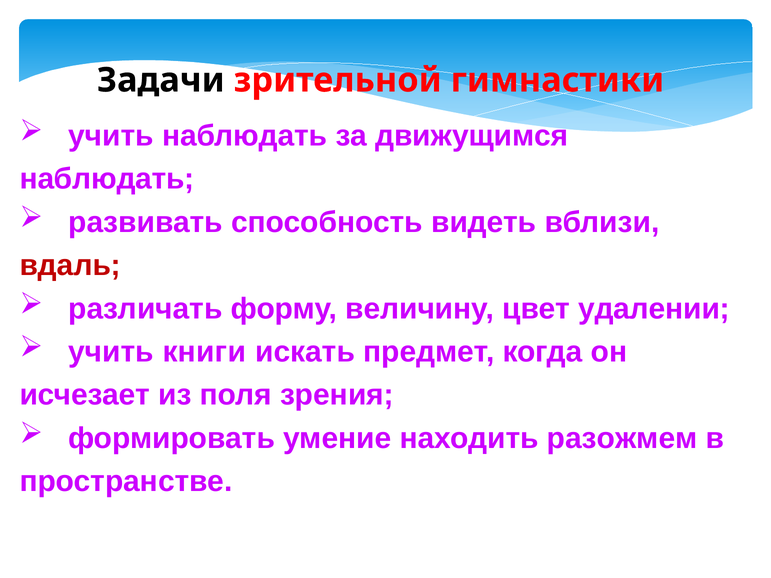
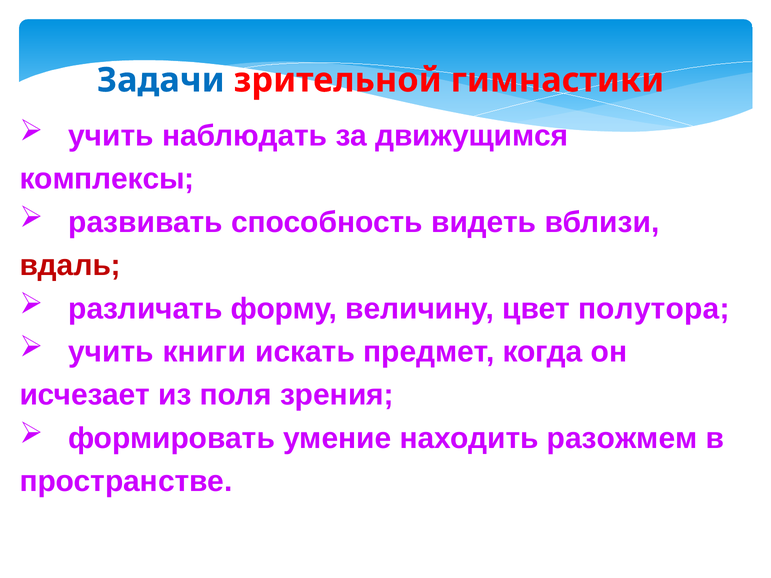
Задачи colour: black -> blue (161, 80)
наблюдать: наблюдать -> комплексы (107, 179)
удалении: удалении -> полутора (654, 309)
